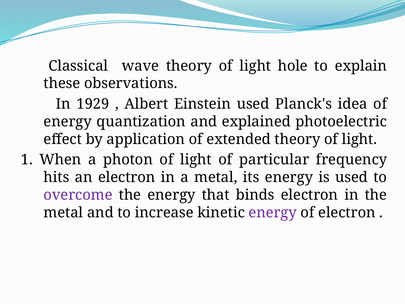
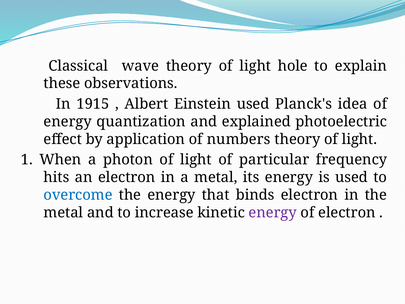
1929: 1929 -> 1915 (93, 104)
extended: extended -> numbers (239, 139)
overcome colour: purple -> blue (78, 195)
